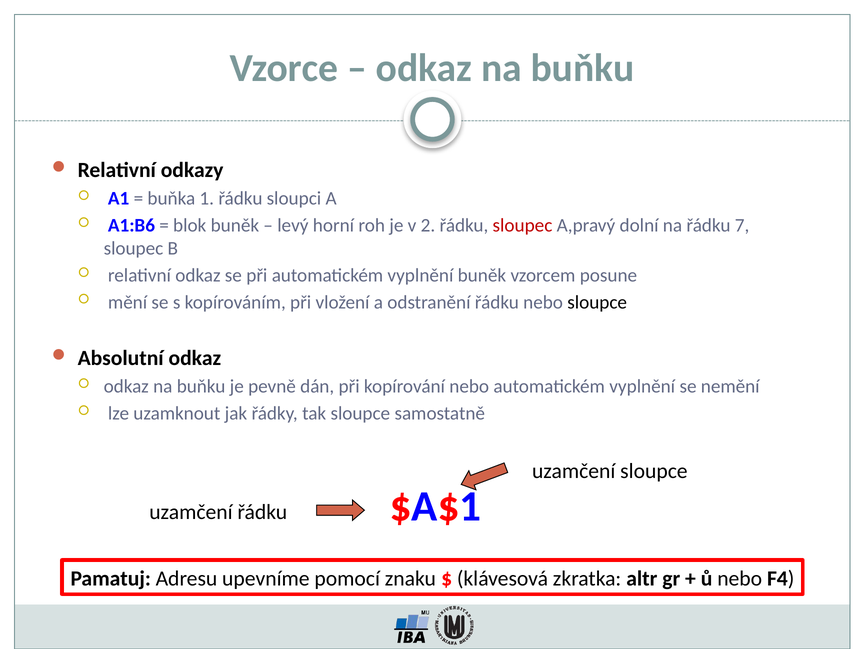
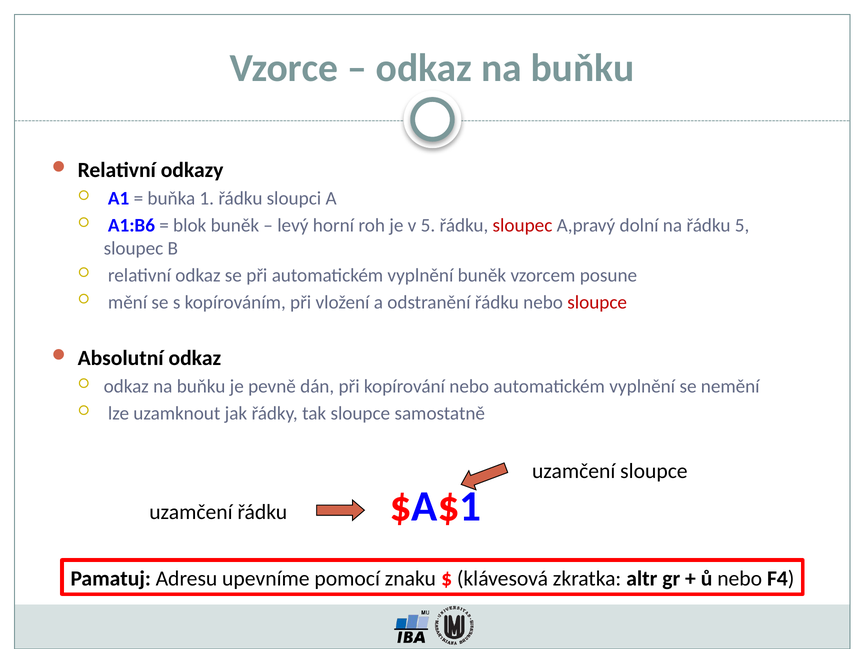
v 2: 2 -> 5 (428, 225)
řádku 7: 7 -> 5 (742, 225)
sloupce colour: black -> red (597, 302)
